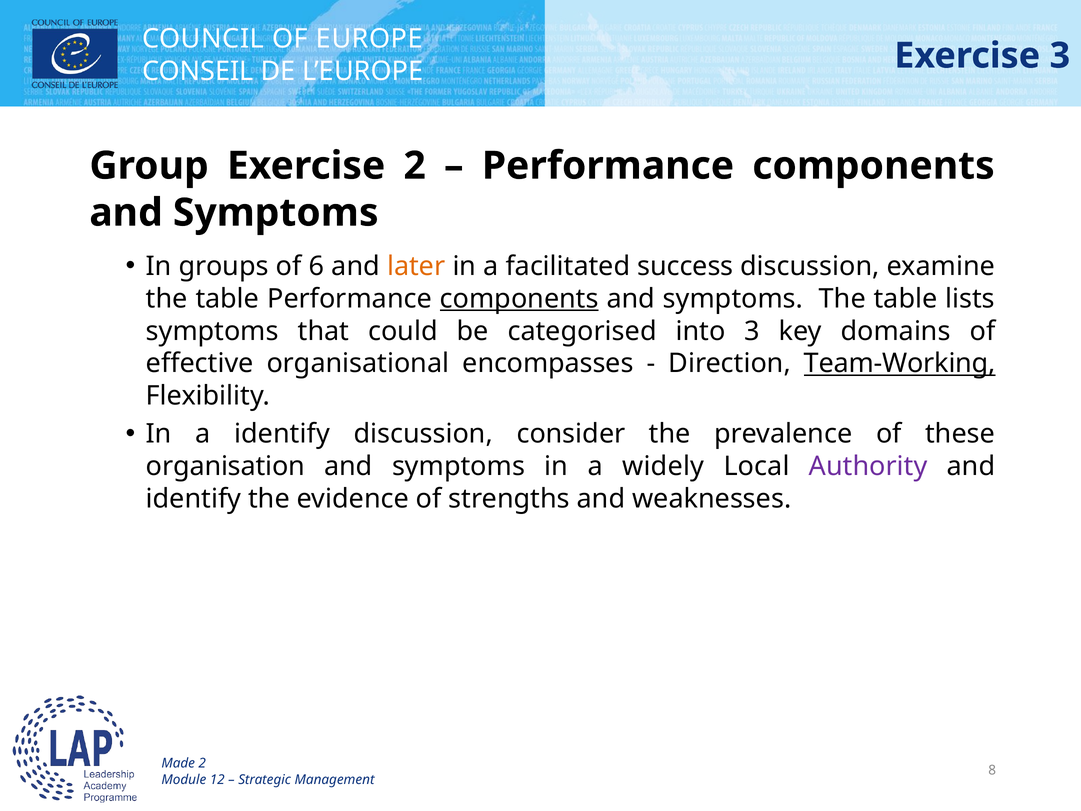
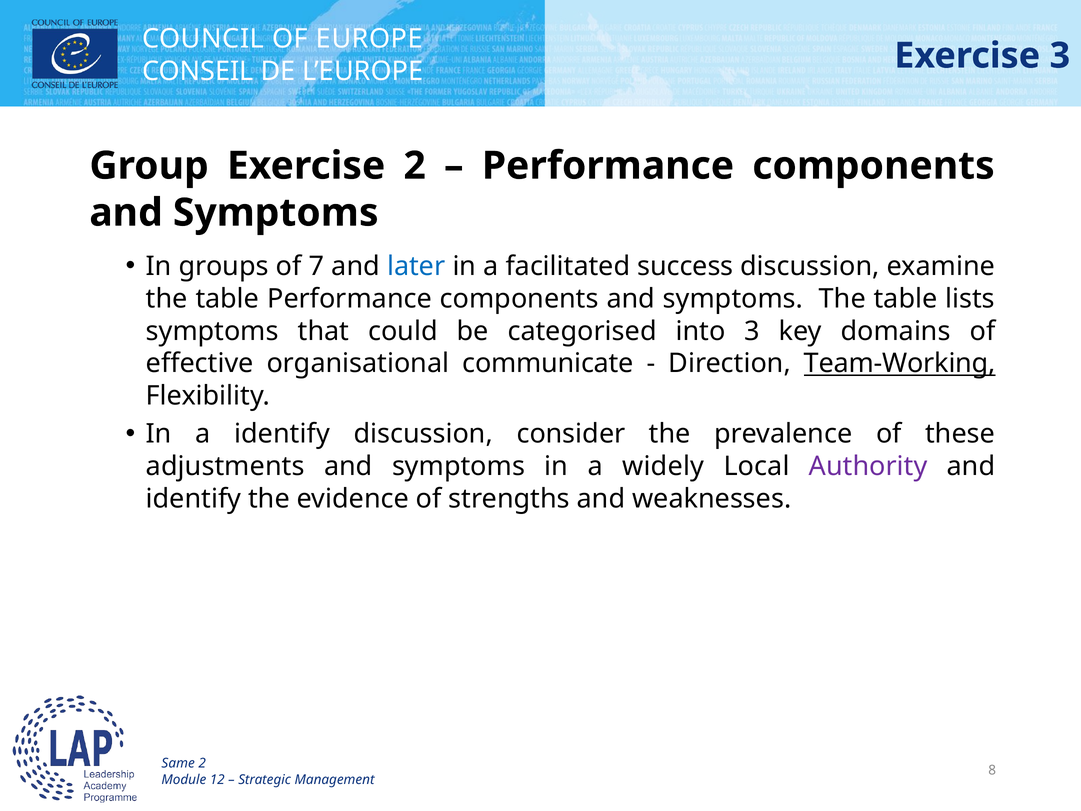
6: 6 -> 7 (316, 266)
later colour: orange -> blue (416, 266)
components underline: present -> none (519, 299)
encompasses: encompasses -> communicate (548, 363)
organisation: organisation -> adjustments (225, 466)
Made: Made -> Same (178, 763)
